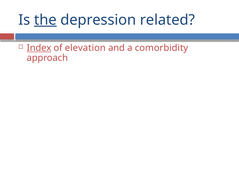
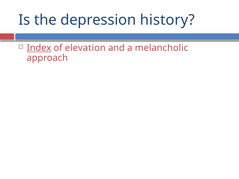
the underline: present -> none (45, 20)
related: related -> history (167, 20)
comorbidity: comorbidity -> melancholic (162, 48)
